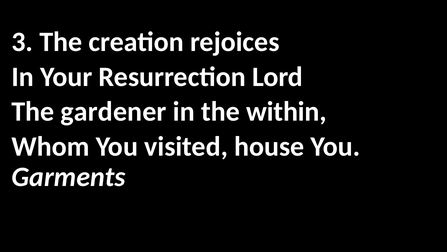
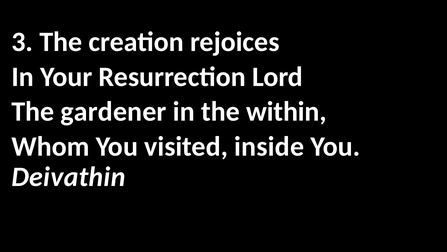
house: house -> inside (269, 146)
Garments: Garments -> Deivathin (68, 176)
